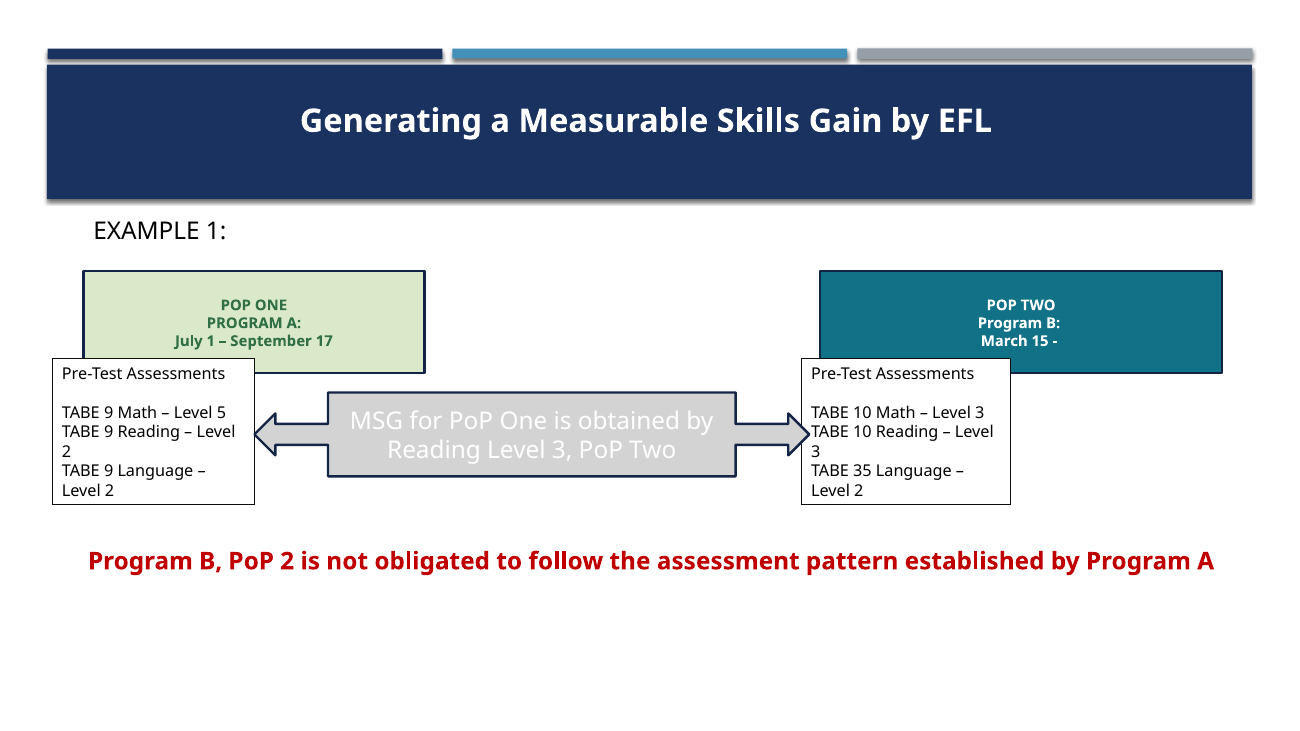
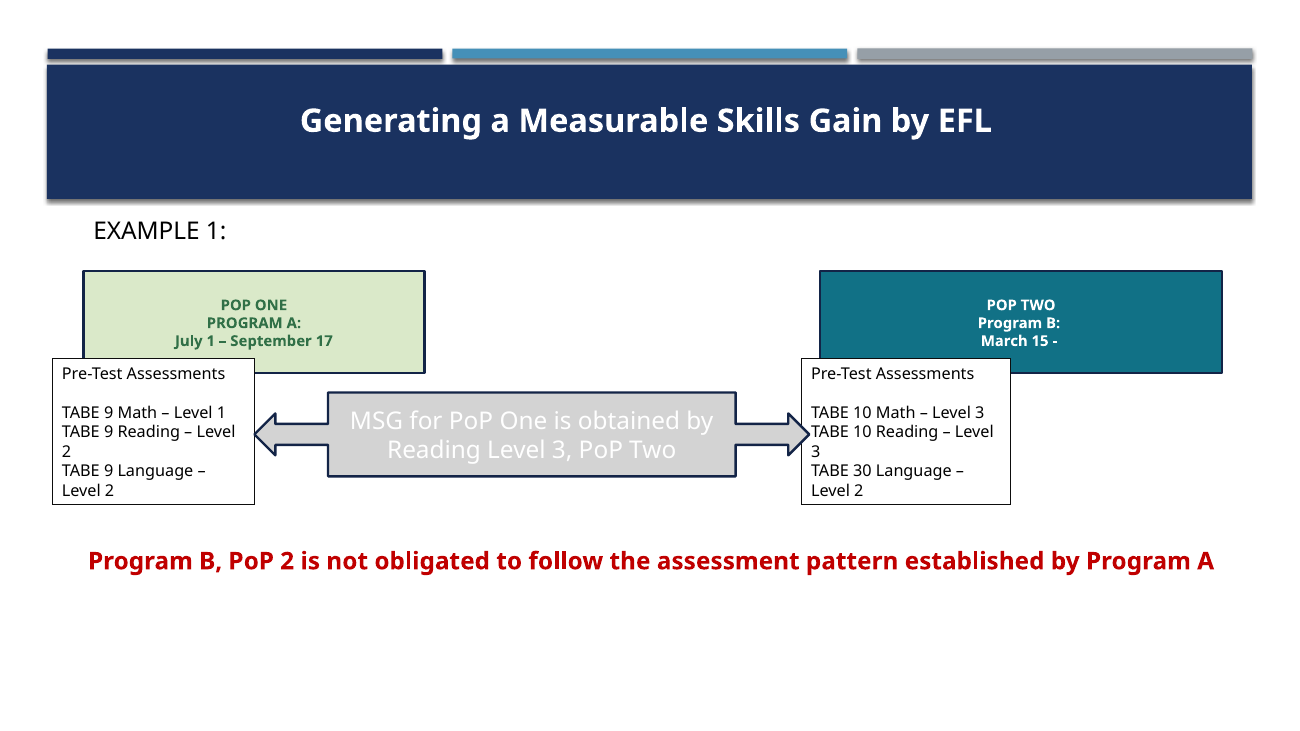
Level 5: 5 -> 1 (221, 413)
35: 35 -> 30 (862, 472)
